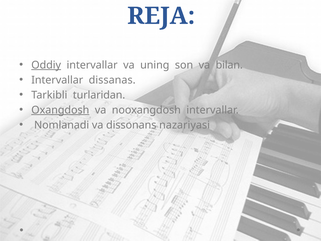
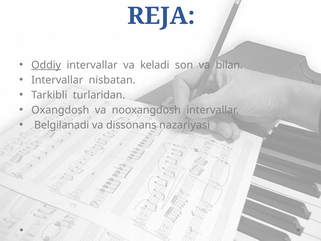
uning: uning -> kеladi (155, 65)
dissanas: dissanas -> nisbatan (112, 80)
Oxangdosh underline: present -> none (60, 110)
Nomlanadi: Nomlanadi -> Belgilanadi (62, 125)
